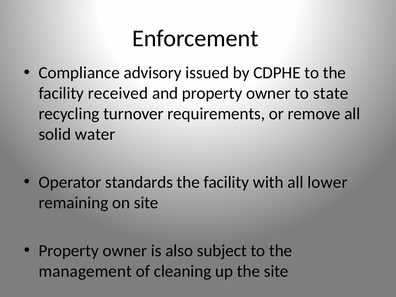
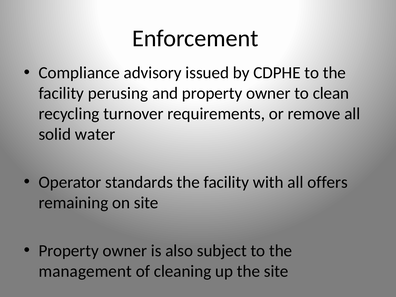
received: received -> perusing (118, 93)
state: state -> clean (331, 93)
lower: lower -> offers (328, 182)
